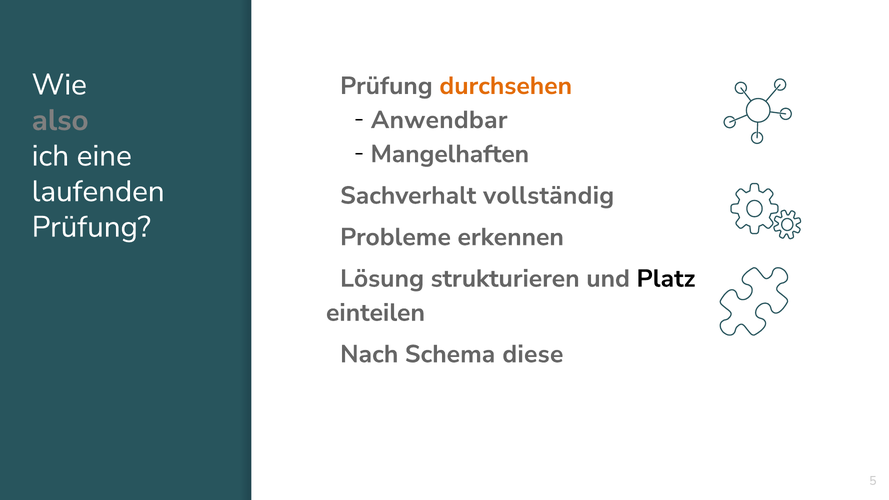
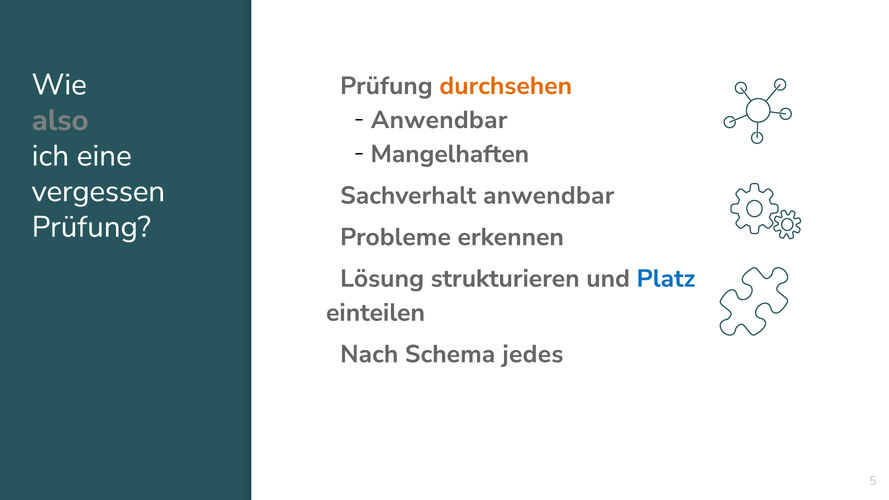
laufenden: laufenden -> vergessen (98, 191)
vollständig: vollständig -> anwendbar (549, 196)
Platz colour: black -> blue (666, 279)
diese: diese -> jedes (533, 354)
